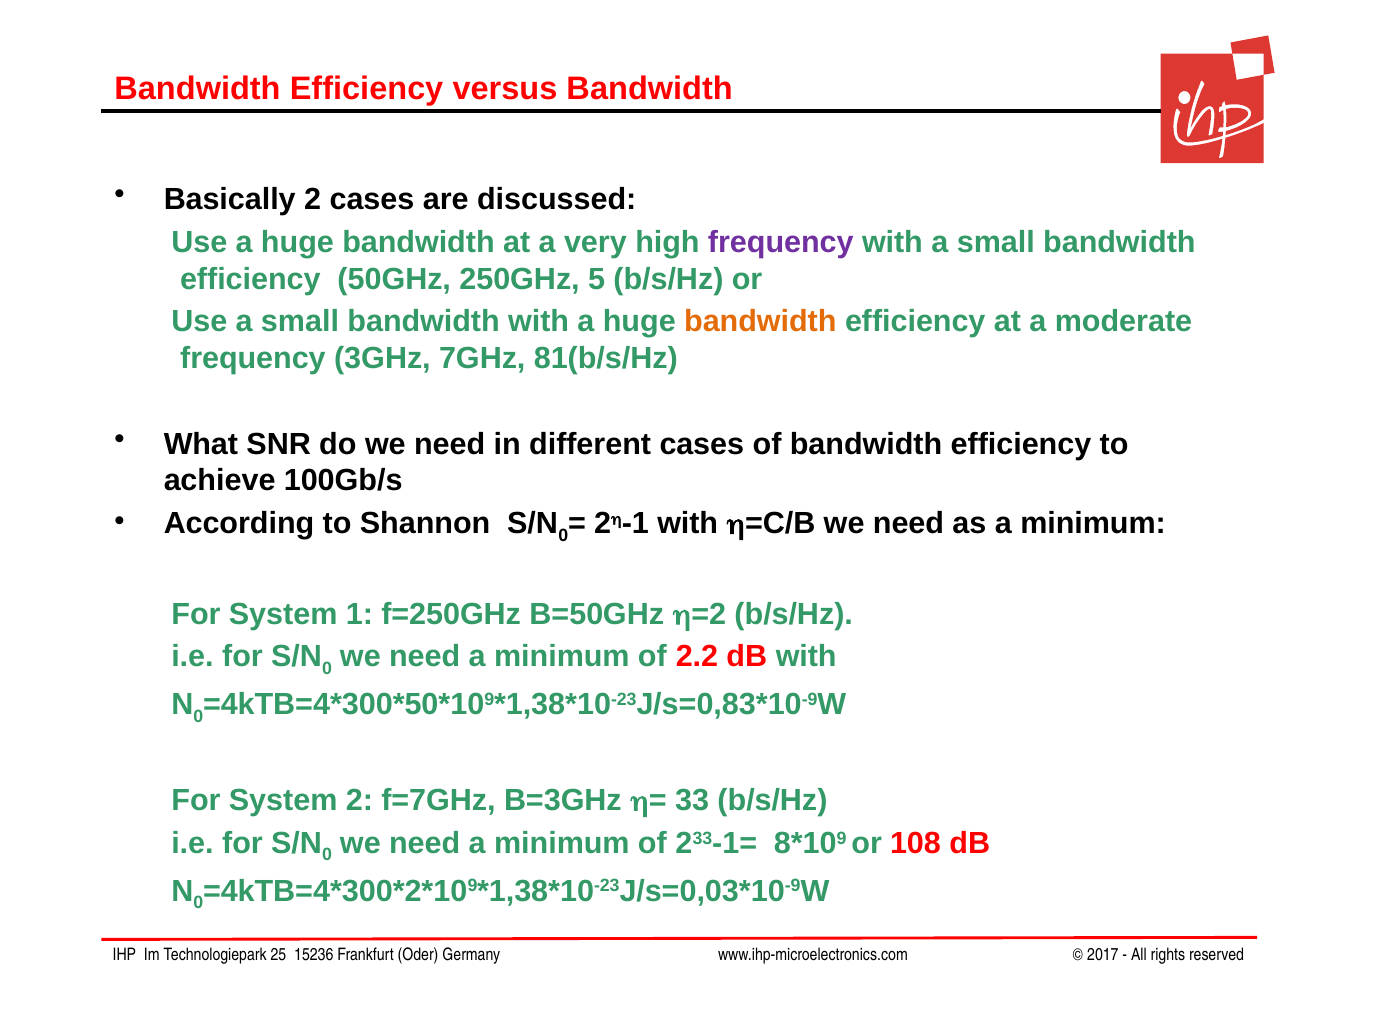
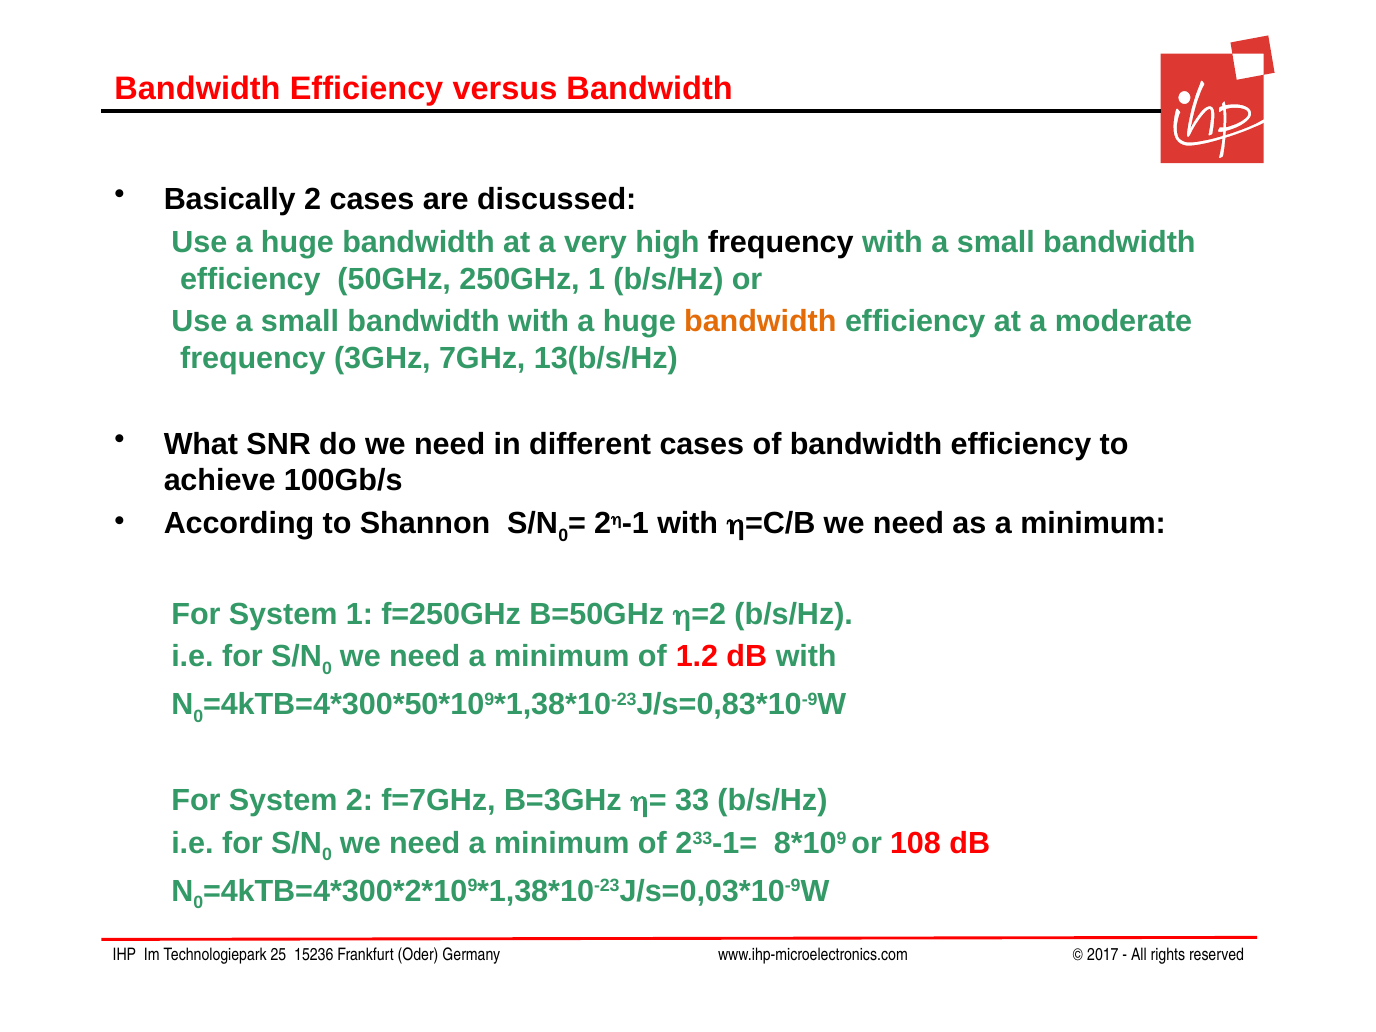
frequency colour: purple -> black (781, 242)
250GHz 5: 5 -> 1 (597, 279)
81(b/s/Hz: 81(b/s/Hz -> 13(b/s/Hz (606, 358)
2.2: 2.2 -> 1.2 (697, 657)
